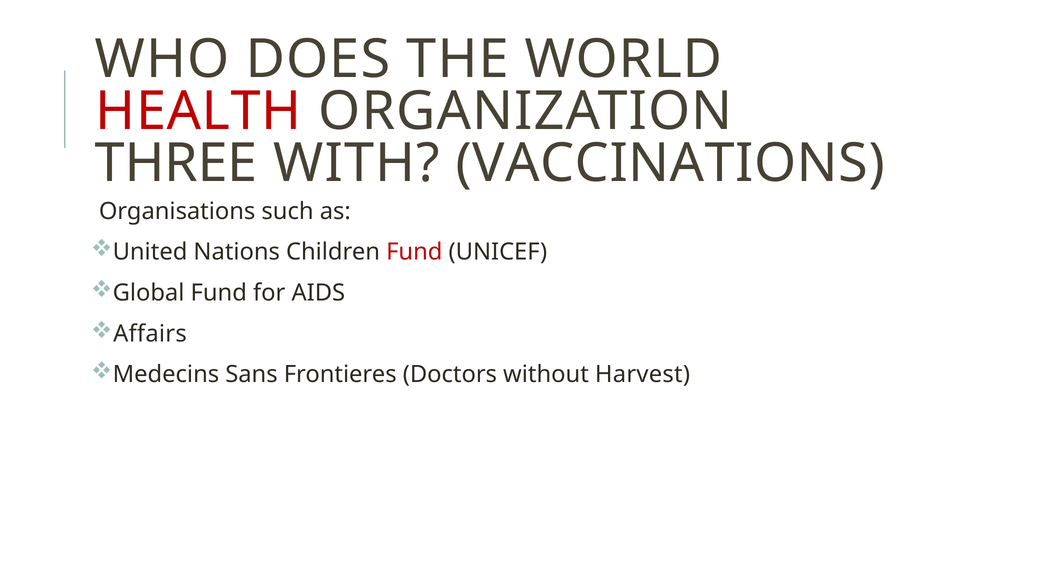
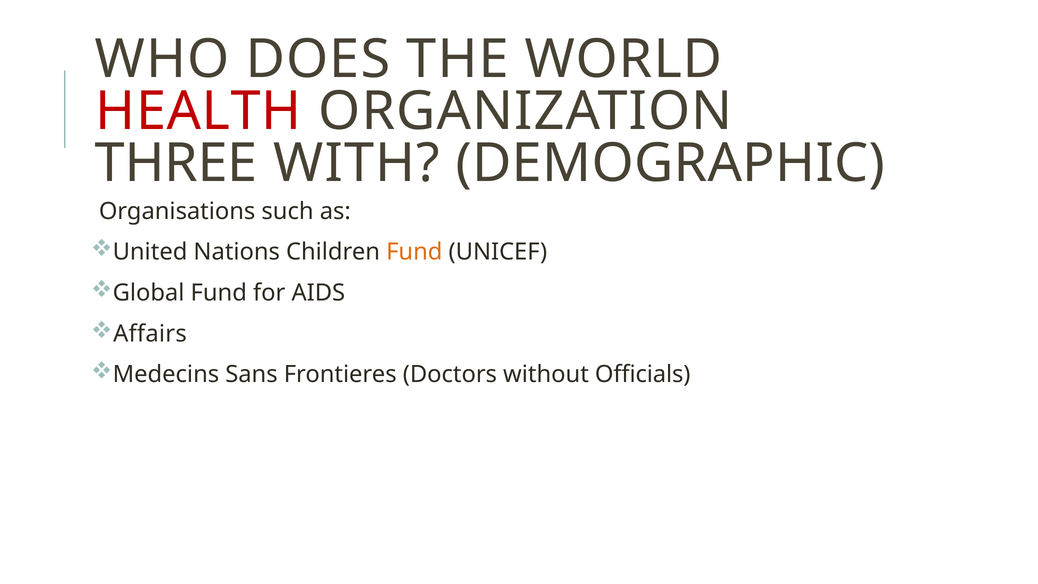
VACCINATIONS: VACCINATIONS -> DEMOGRAPHIC (670, 163)
Fund colour: red -> orange (414, 252)
Harvest: Harvest -> Officials (643, 375)
